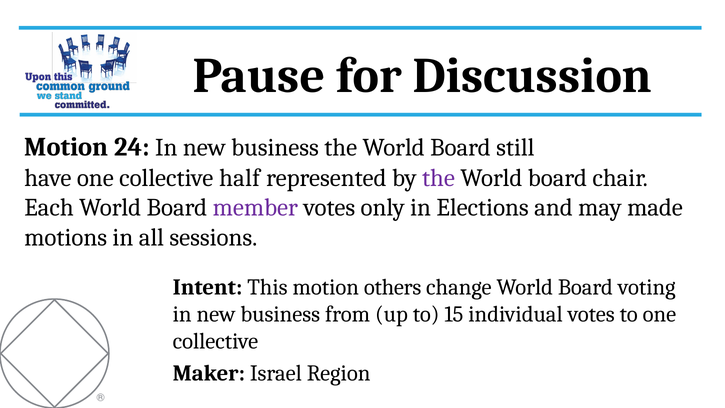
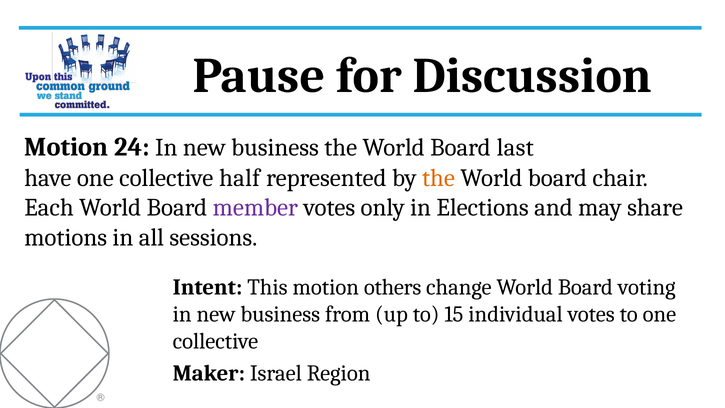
still: still -> last (515, 147)
the colour: purple -> orange (438, 178)
made: made -> share (655, 208)
